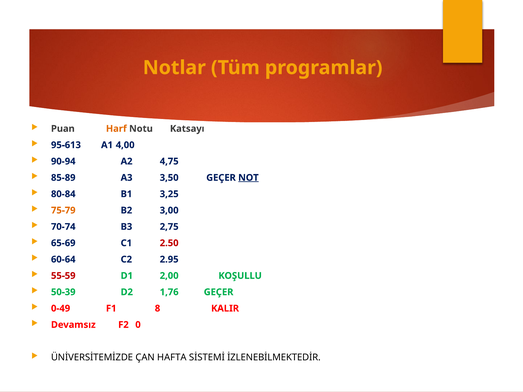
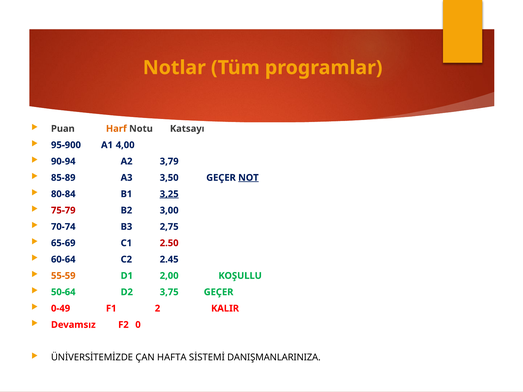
95-613: 95-613 -> 95-900 (66, 145)
4,75: 4,75 -> 3,79 (169, 161)
3,25 underline: none -> present (169, 194)
75-79 colour: orange -> red (63, 211)
2.95: 2.95 -> 2.45 (169, 260)
55-59 colour: red -> orange (63, 276)
50-39: 50-39 -> 50-64 (63, 292)
1,76: 1,76 -> 3,75 (169, 292)
8: 8 -> 2 (158, 309)
İZLENEBİLMEKTEDİR: İZLENEBİLMEKTEDİR -> DANIŞMANLARINIZA (274, 358)
